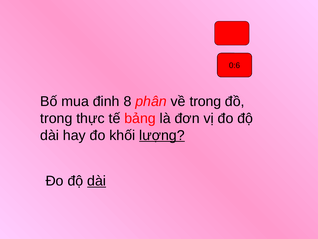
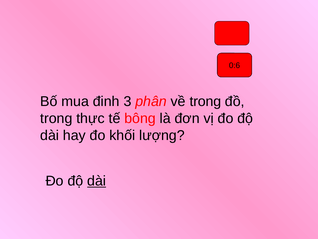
8: 8 -> 3 (127, 101)
bảng: bảng -> bông (140, 118)
lượng underline: present -> none (162, 135)
